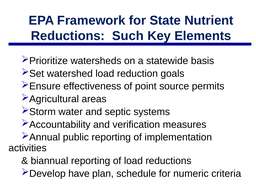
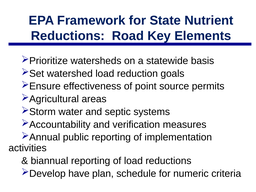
Such: Such -> Road (128, 36)
